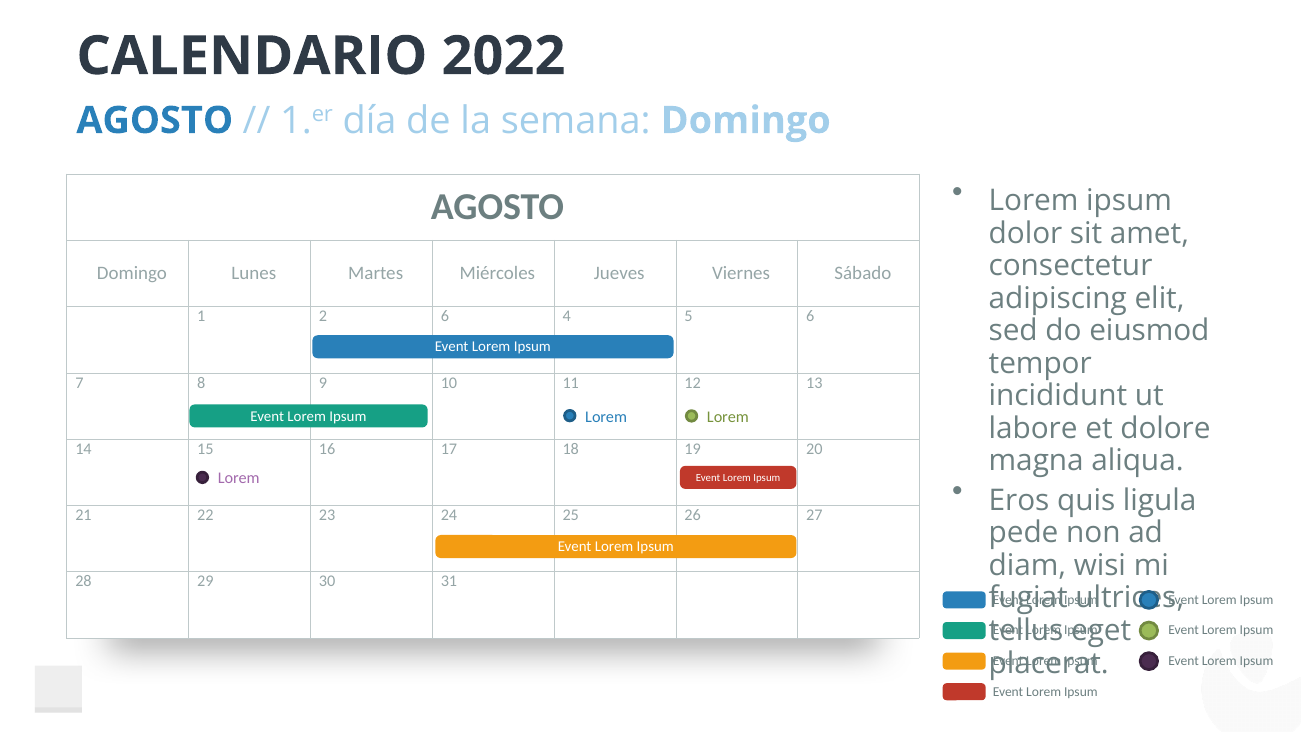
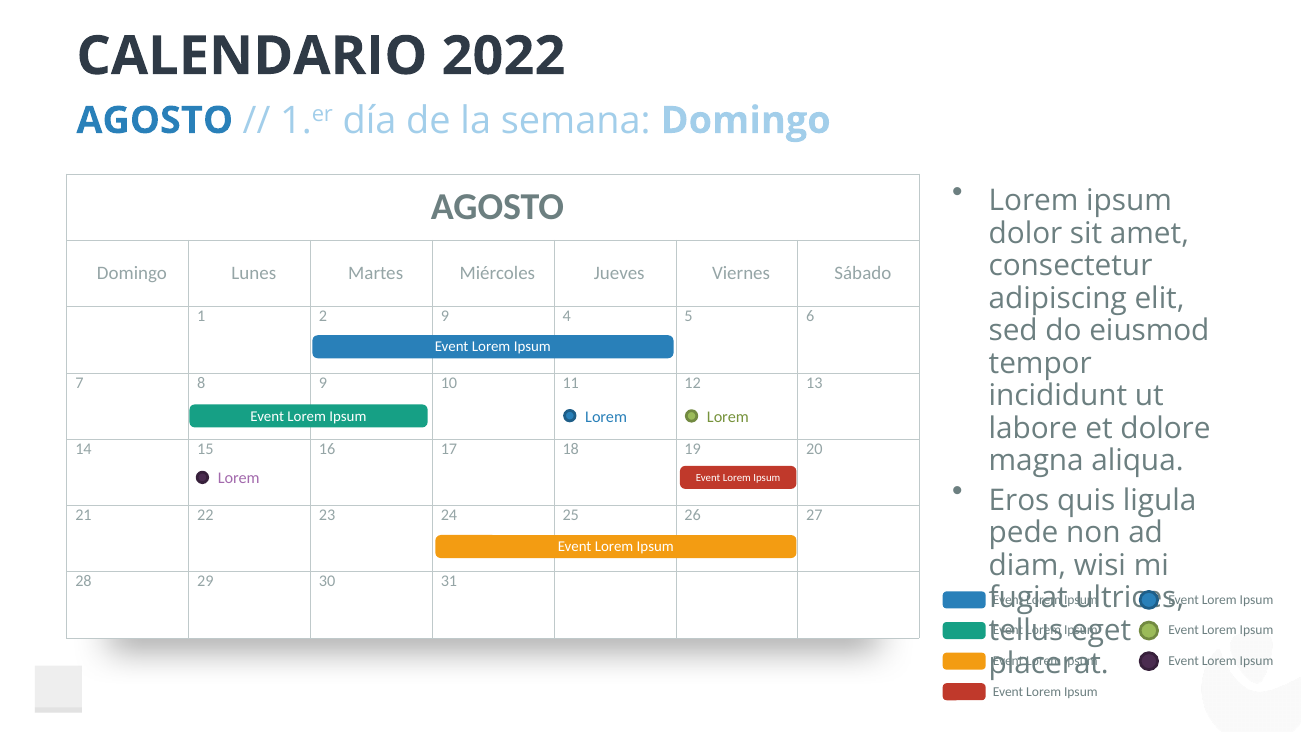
2 6: 6 -> 9 (445, 316)
